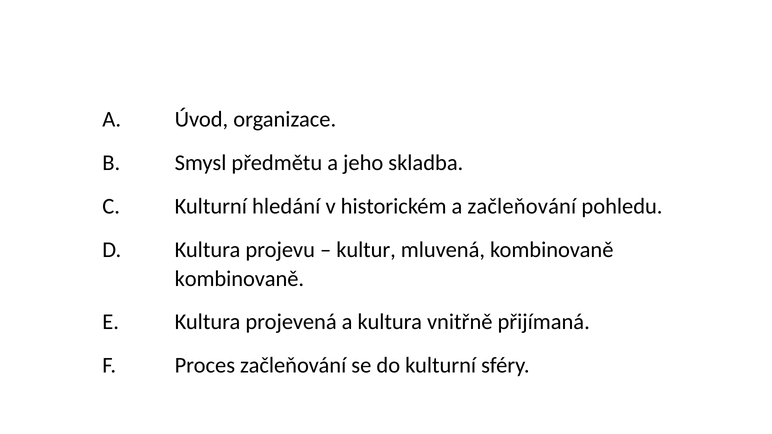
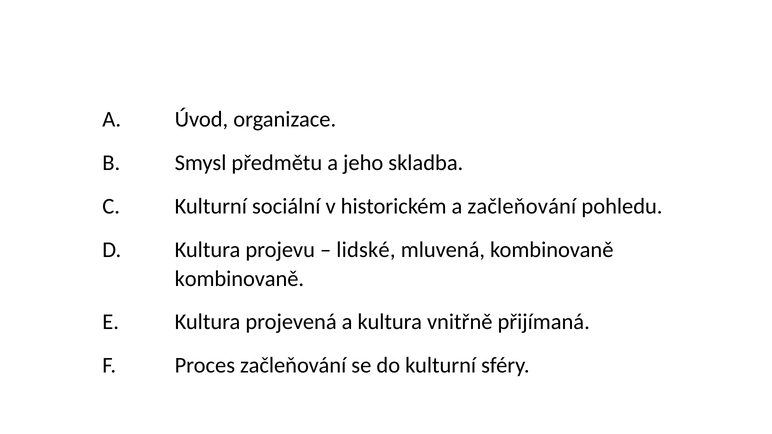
hledání: hledání -> sociální (286, 206)
kultur: kultur -> lidské (366, 250)
